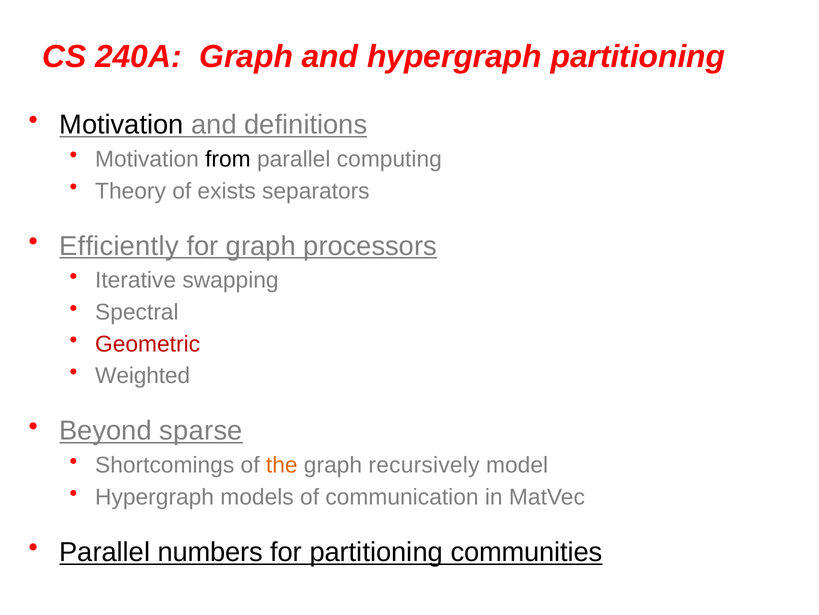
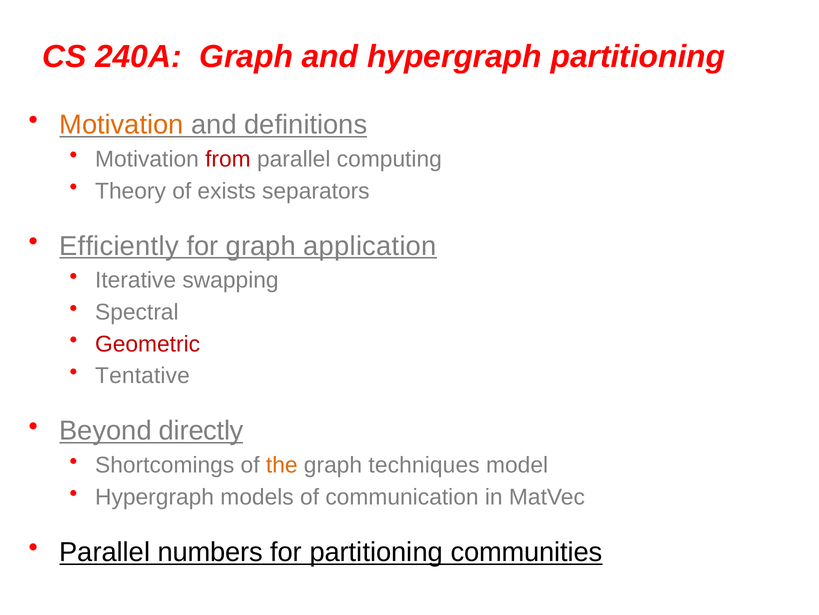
Motivation colour: black -> orange (121, 125)
from colour: black -> red (228, 159)
processors: processors -> application (370, 246)
Weighted: Weighted -> Tentative (142, 376)
sparse: sparse -> directly (201, 430)
recursively: recursively -> techniques (424, 465)
